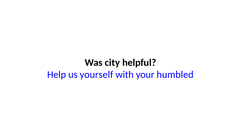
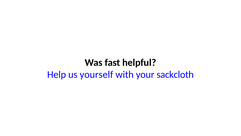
city: city -> fast (112, 62)
humbled: humbled -> sackcloth (175, 74)
